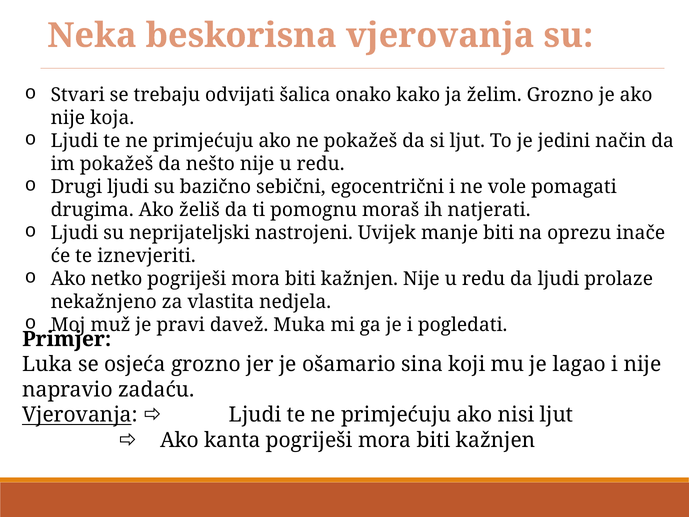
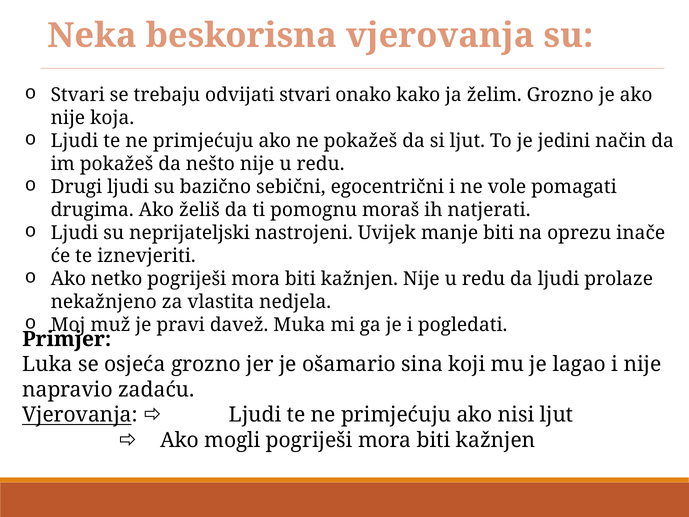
odvijati šalica: šalica -> stvari (305, 95)
kanta: kanta -> mogli (232, 440)
